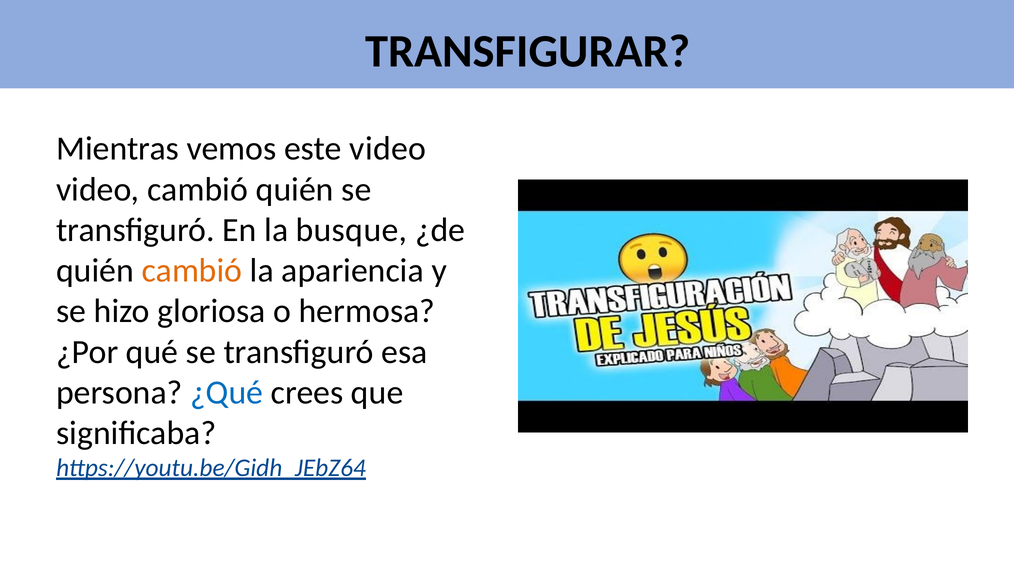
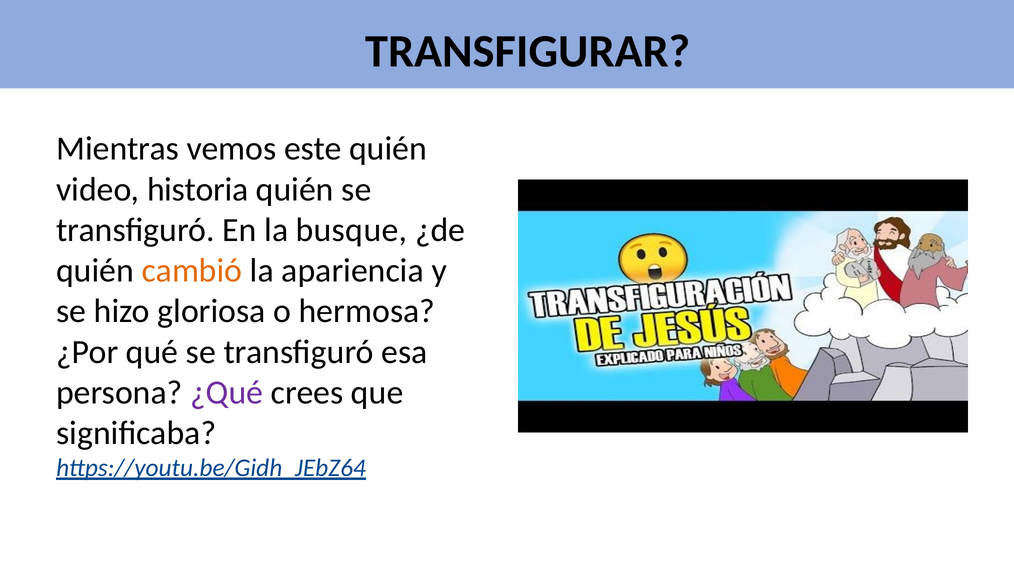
este video: video -> quién (388, 149)
video cambió: cambió -> historia (198, 189)
¿Qué colour: blue -> purple (227, 392)
